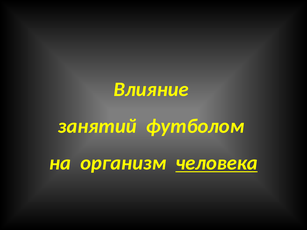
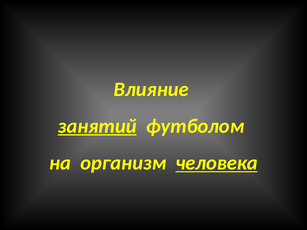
занятий underline: none -> present (97, 126)
